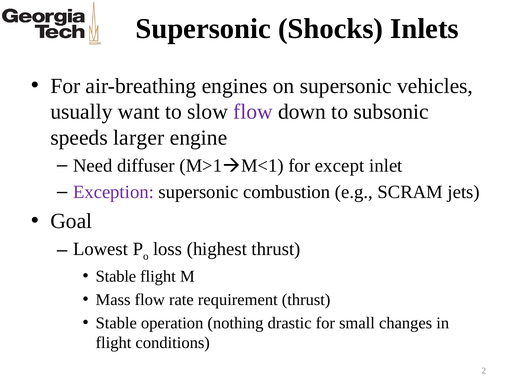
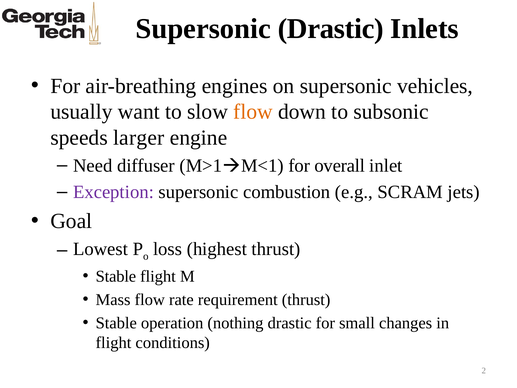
Supersonic Shocks: Shocks -> Drastic (331, 29)
flow colour: purple -> orange (253, 112)
except: except -> overall (340, 166)
